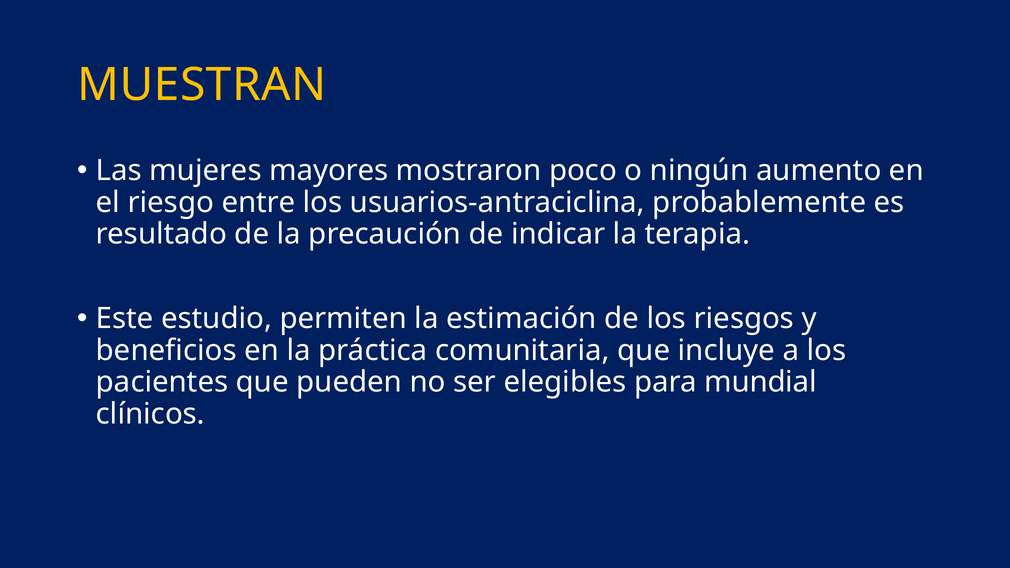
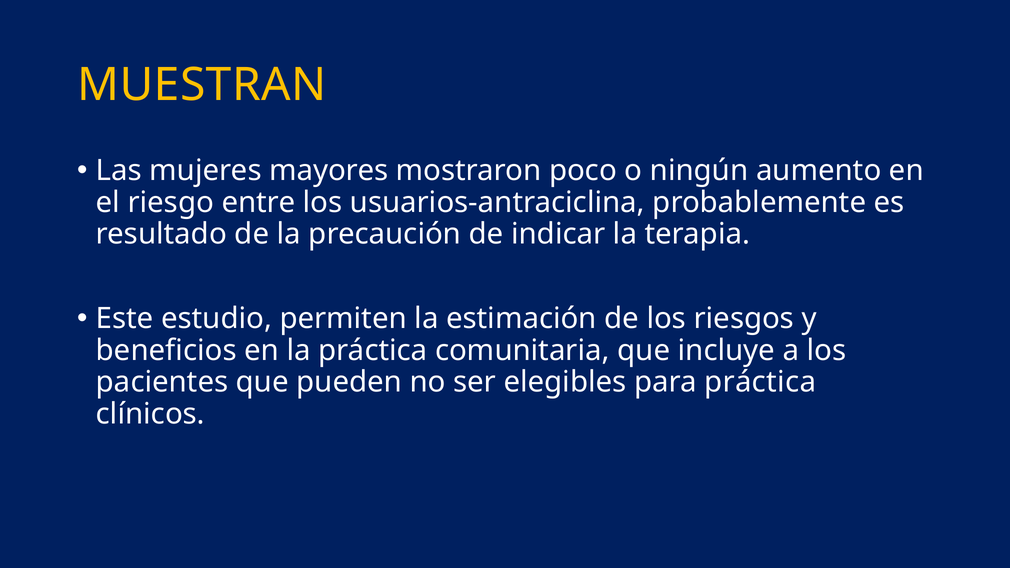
para mundial: mundial -> práctica (760, 382)
